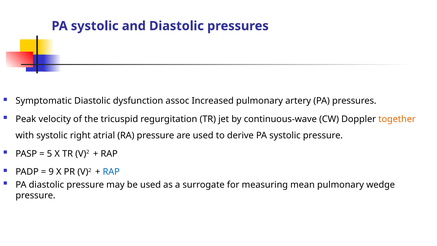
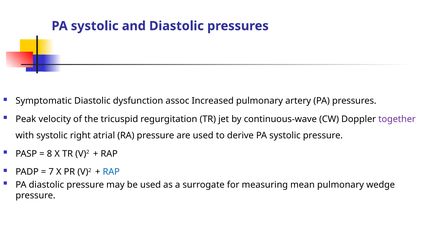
together colour: orange -> purple (397, 119)
5: 5 -> 8 (50, 154)
9: 9 -> 7 (51, 172)
